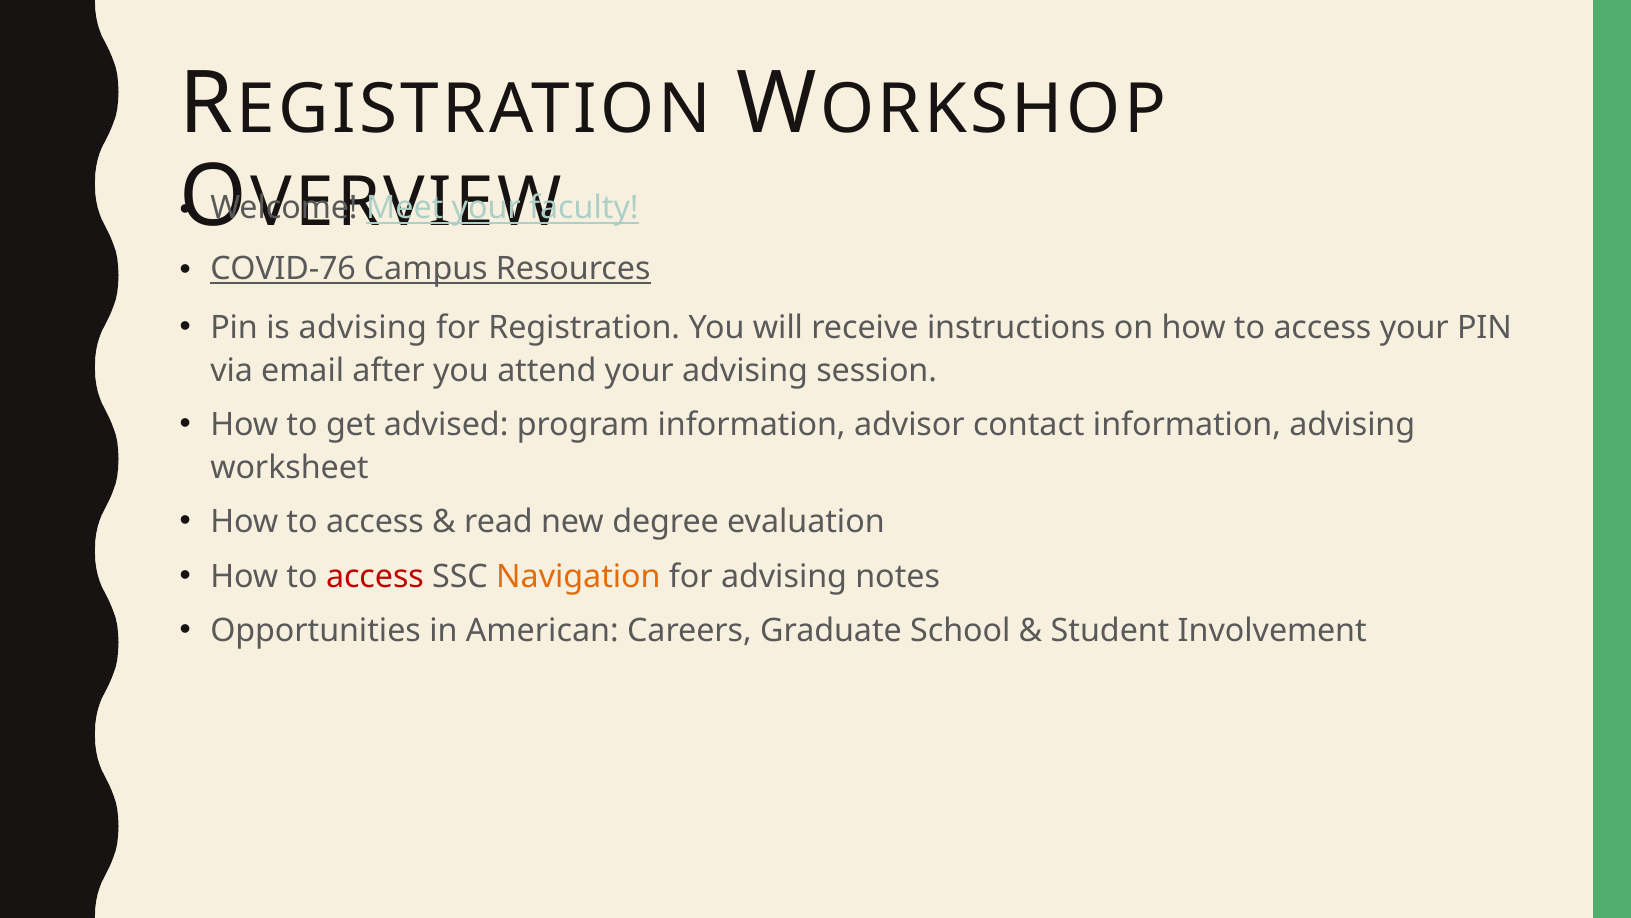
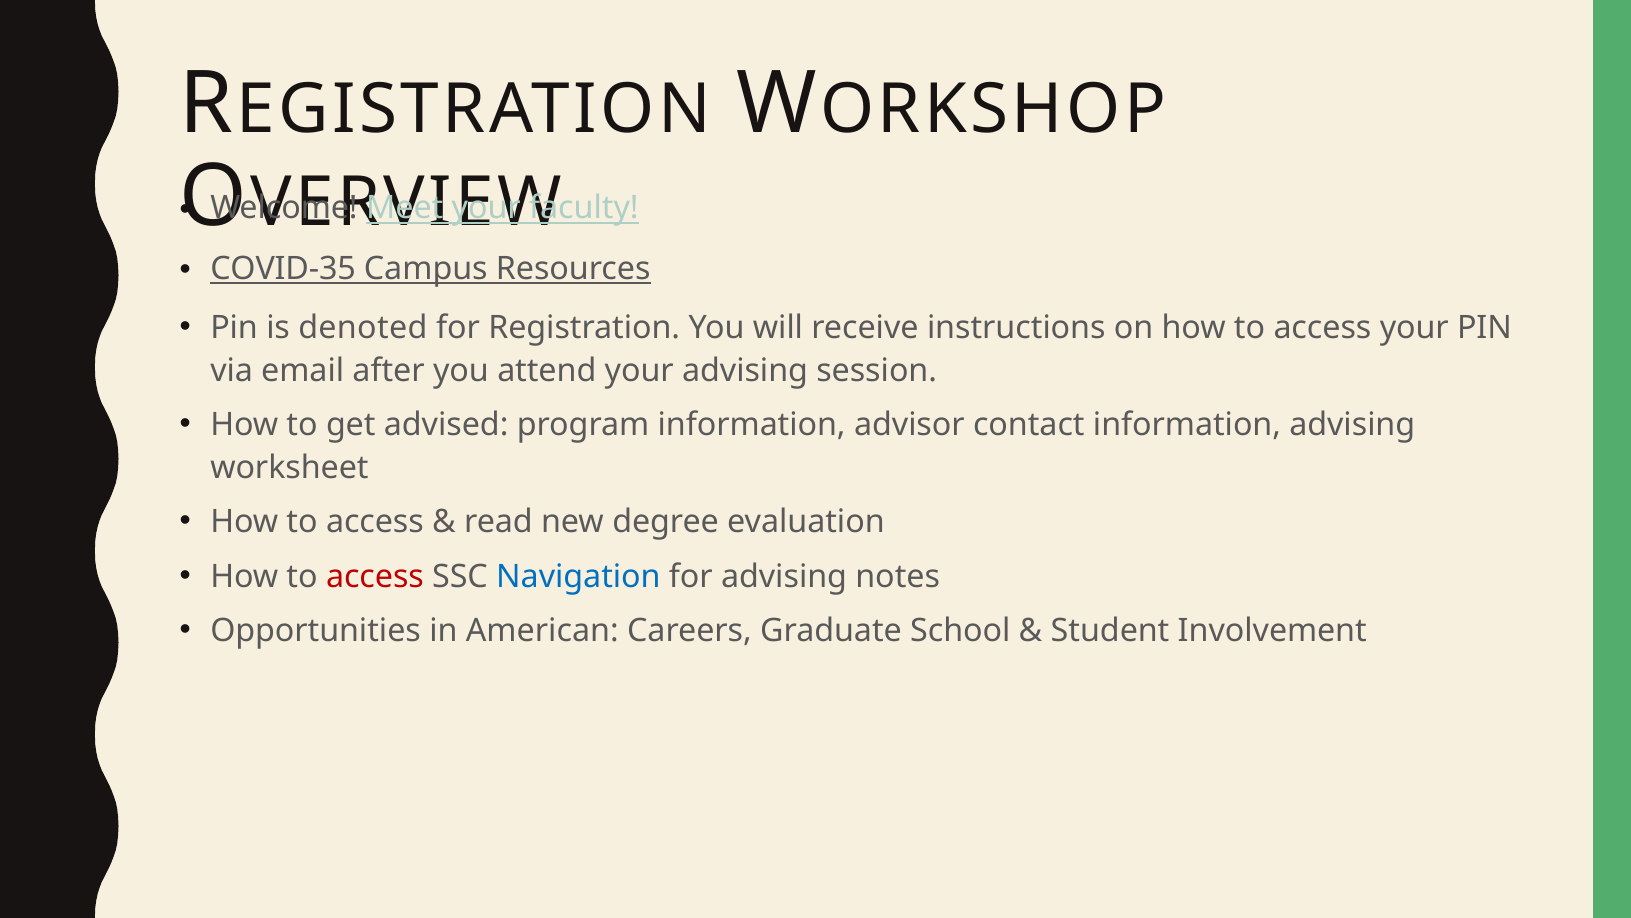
COVID-76: COVID-76 -> COVID-35 (283, 268)
is advising: advising -> denoted (363, 328)
Navigation colour: orange -> blue (578, 576)
